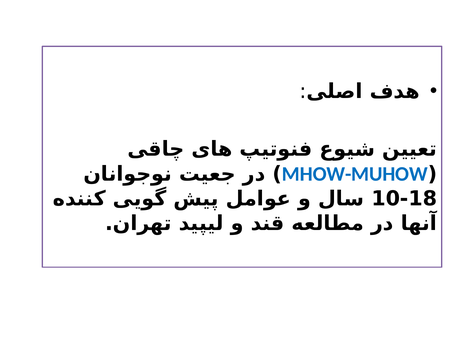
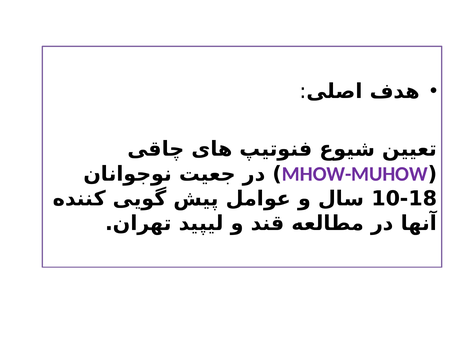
MHOW-MUHOW colour: blue -> purple (355, 174)
